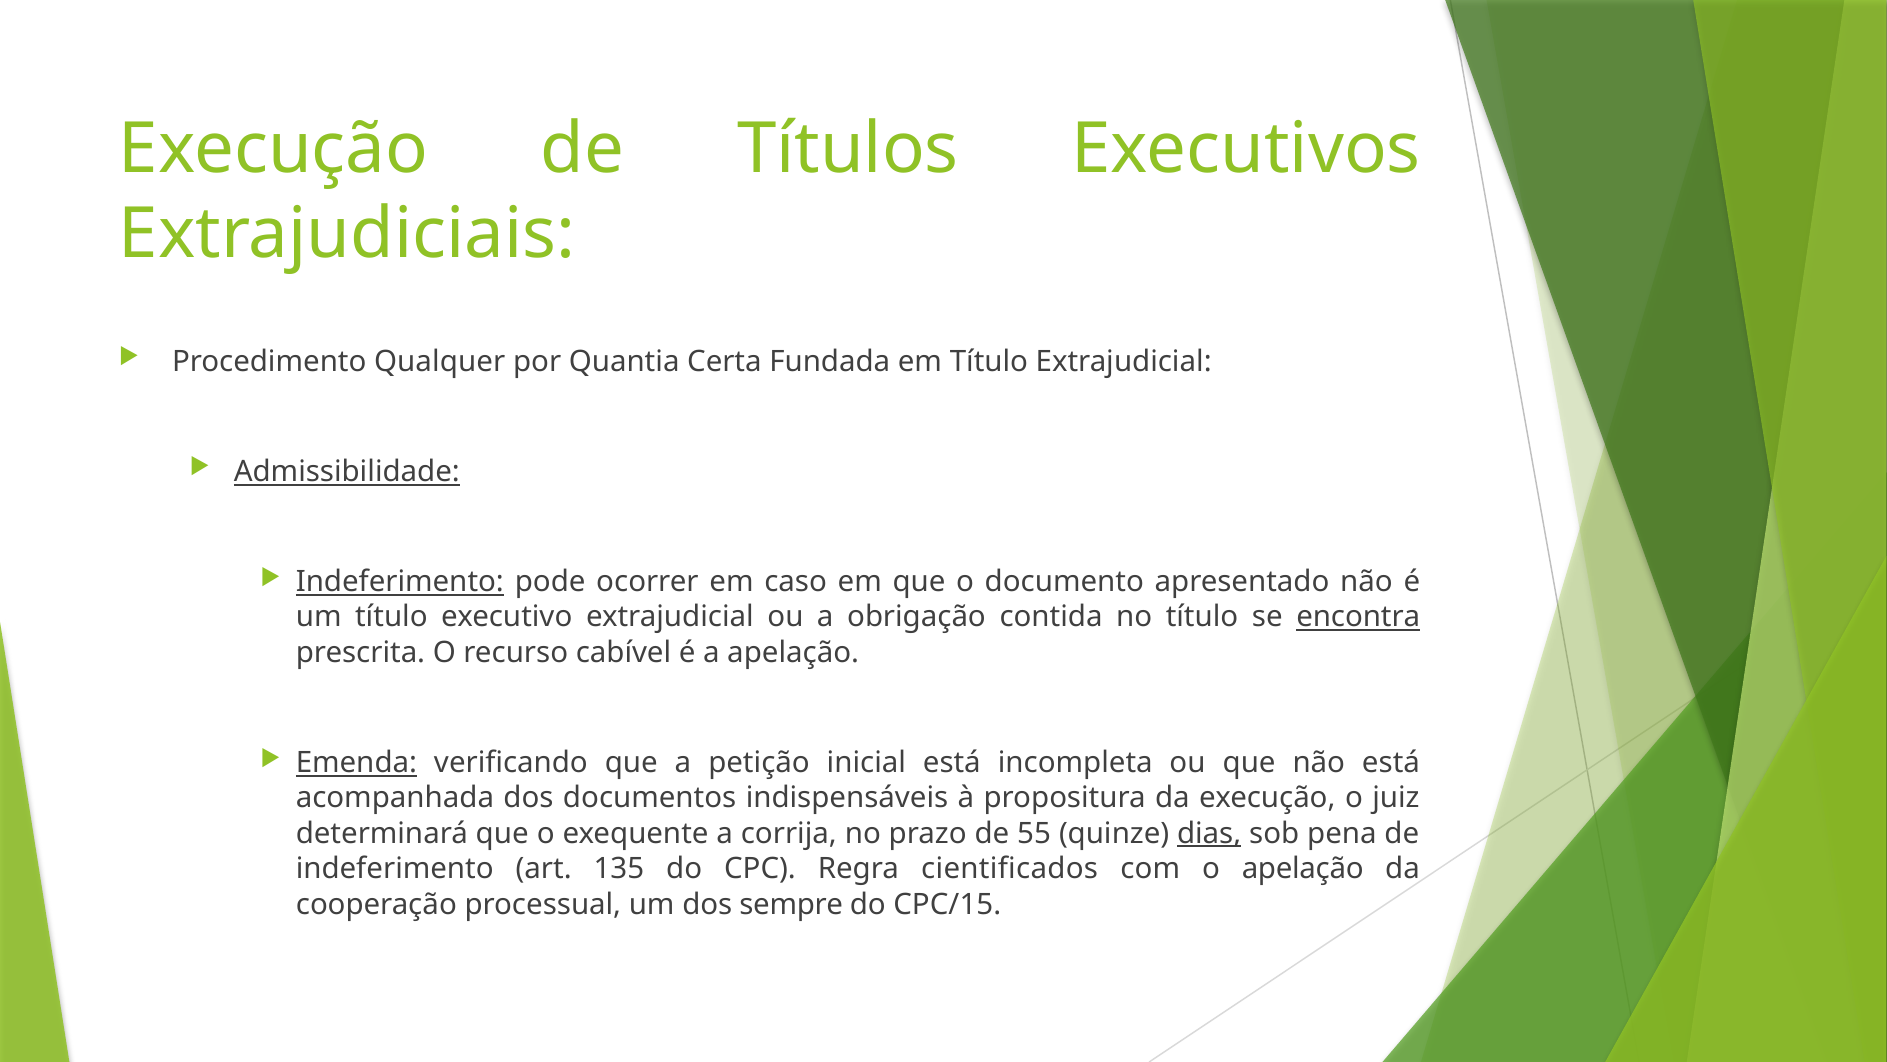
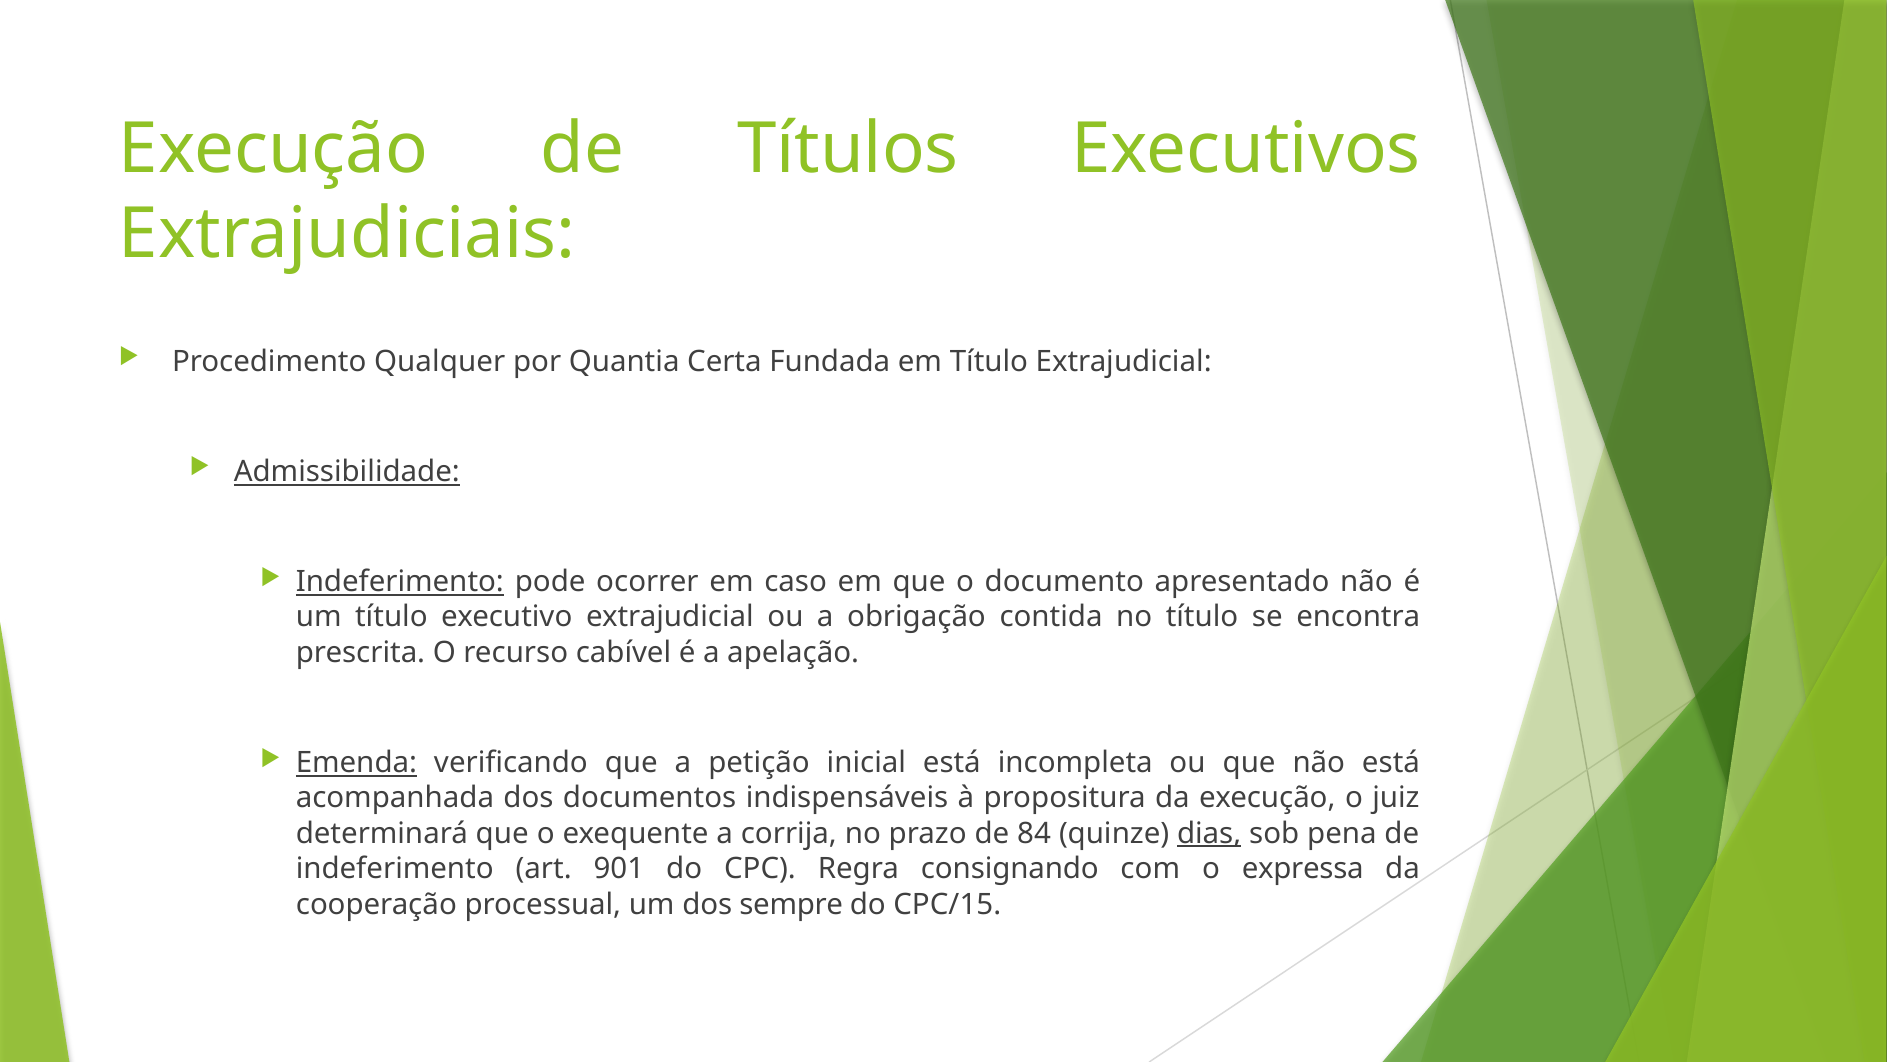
encontra underline: present -> none (1358, 617)
55: 55 -> 84 (1034, 833)
135: 135 -> 901 (619, 868)
cientificados: cientificados -> consignando (1010, 868)
o apelação: apelação -> expressa (1303, 868)
